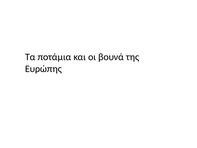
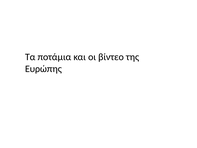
βουνά: βουνά -> βίντεο (111, 57)
